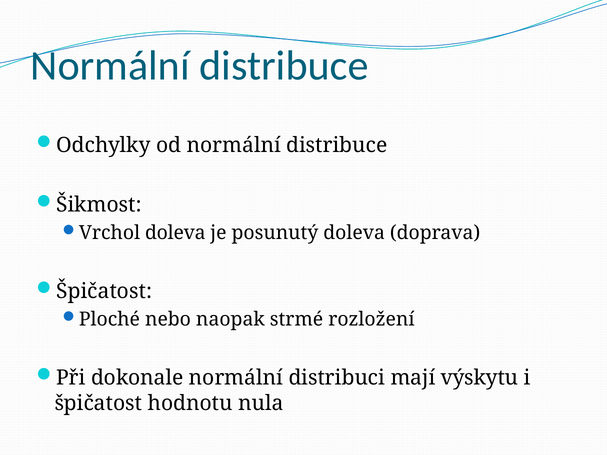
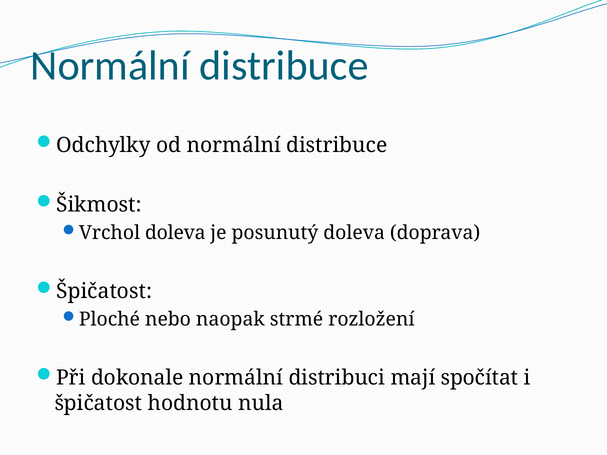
výskytu: výskytu -> spočítat (479, 378)
